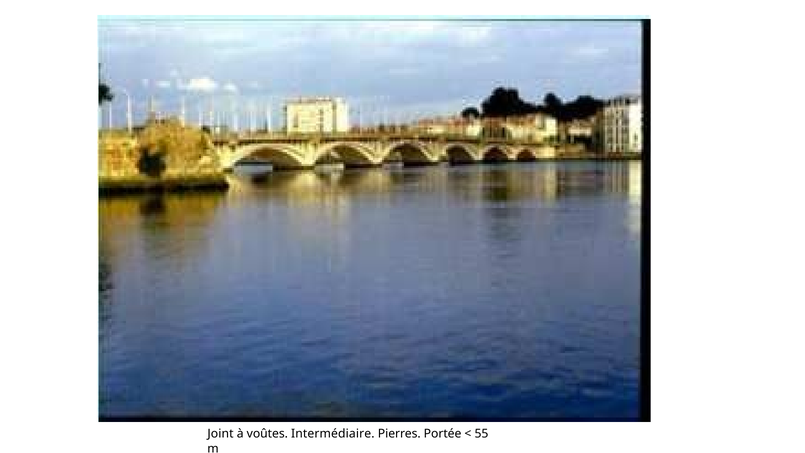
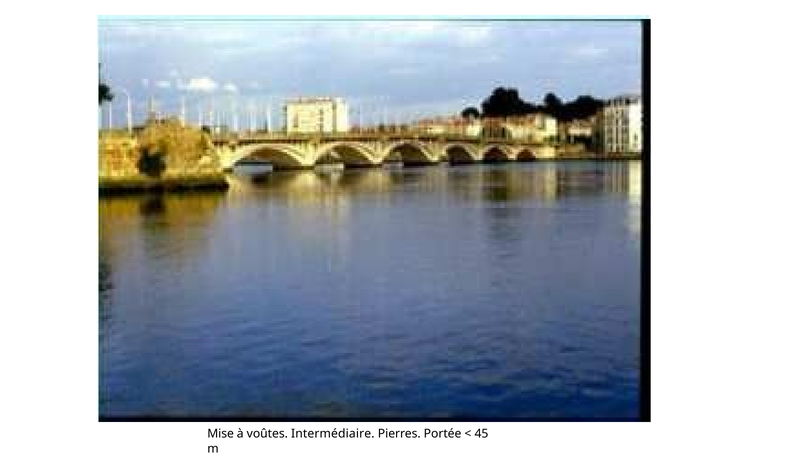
Joint: Joint -> Mise (221, 434)
55: 55 -> 45 (481, 434)
